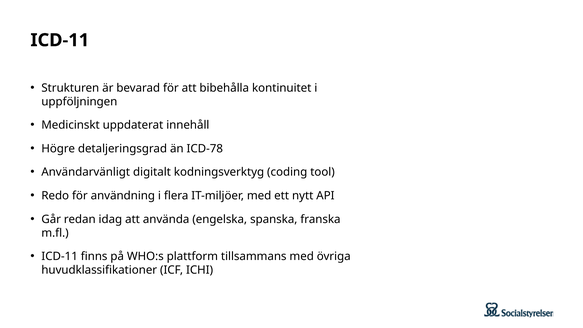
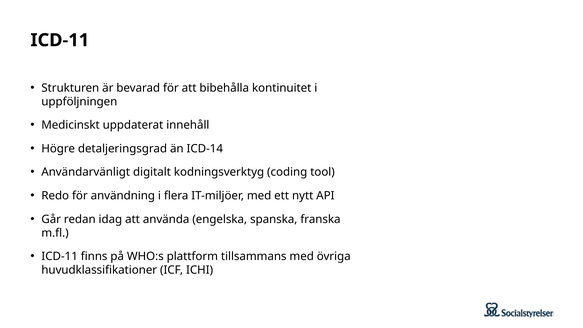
ICD-78: ICD-78 -> ICD-14 (205, 149)
